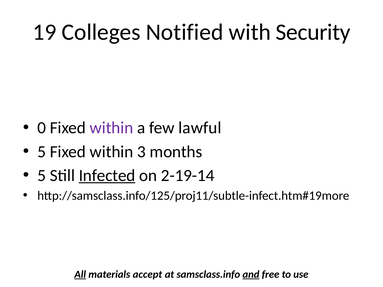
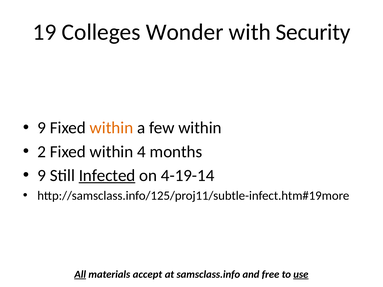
Notified: Notified -> Wonder (185, 32)
0: 0 -> 9 (42, 128)
within colour: purple -> orange (112, 128)
few lawful: lawful -> within (200, 128)
5: 5 -> 2 (42, 152)
3: 3 -> 4 (141, 152)
5: 5 -> 9 (42, 176)
2-19-14: 2-19-14 -> 4-19-14 (188, 176)
and underline: present -> none (251, 274)
use underline: none -> present (301, 274)
